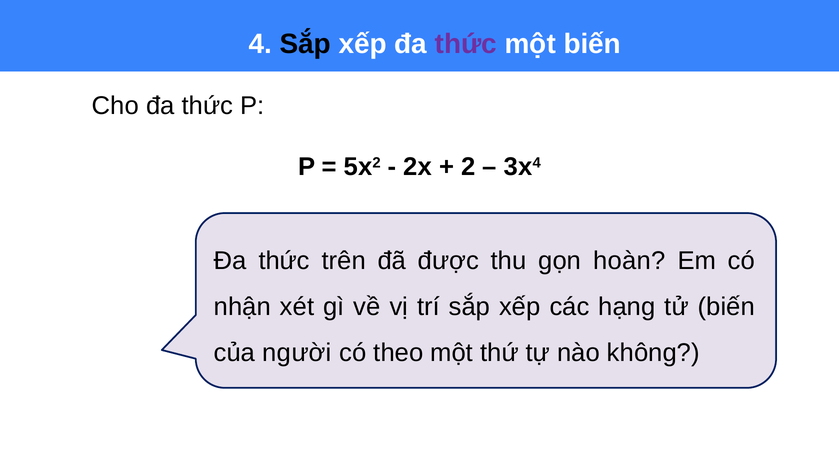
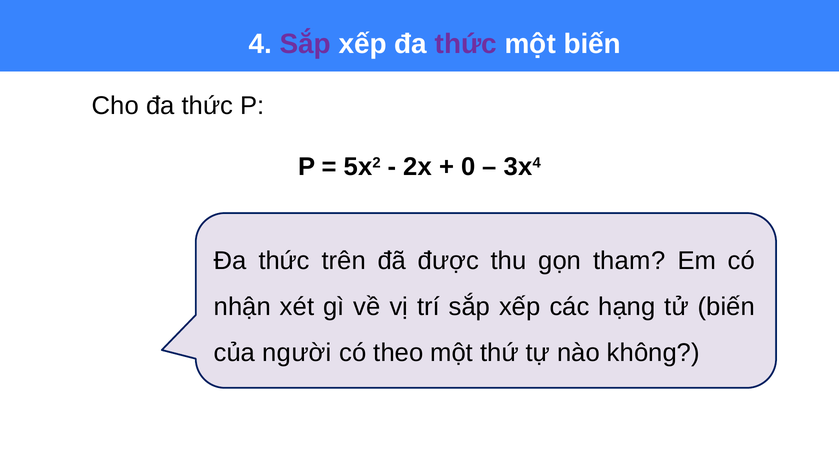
Sắp colour: black -> purple (305, 44)
2: 2 -> 0 (468, 167)
hoàn: hoàn -> tham (629, 261)
